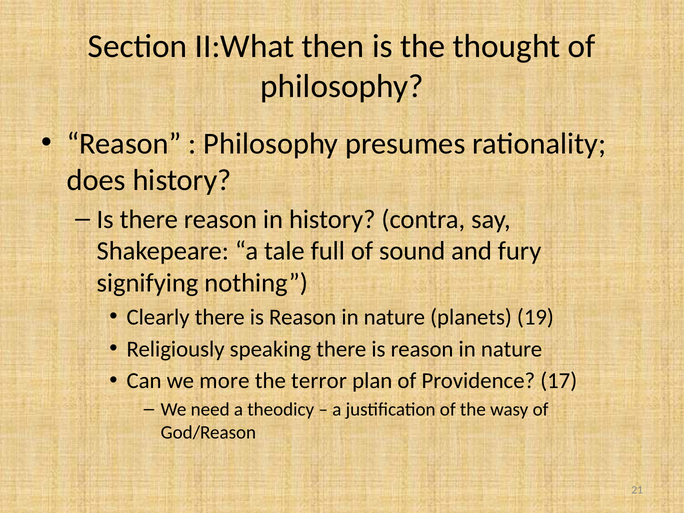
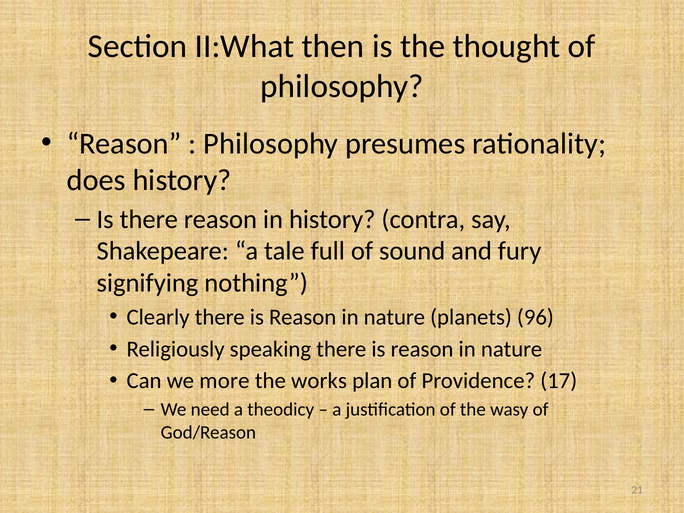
19: 19 -> 96 (535, 317)
terror: terror -> works (319, 381)
